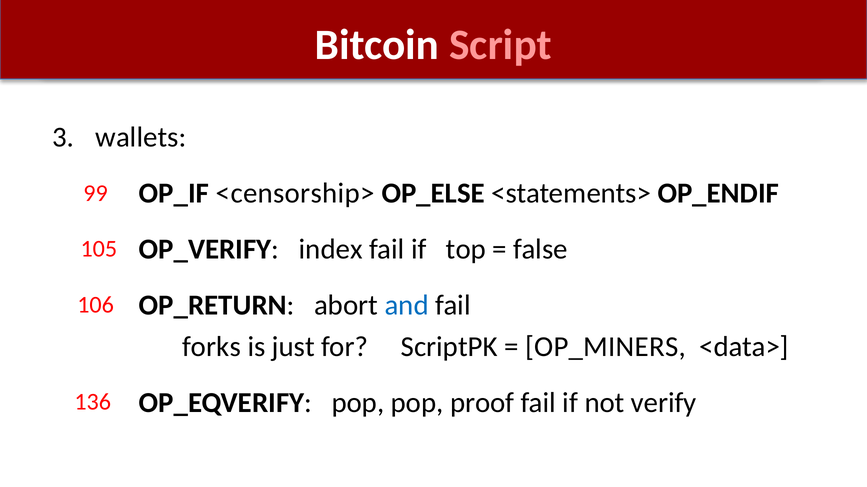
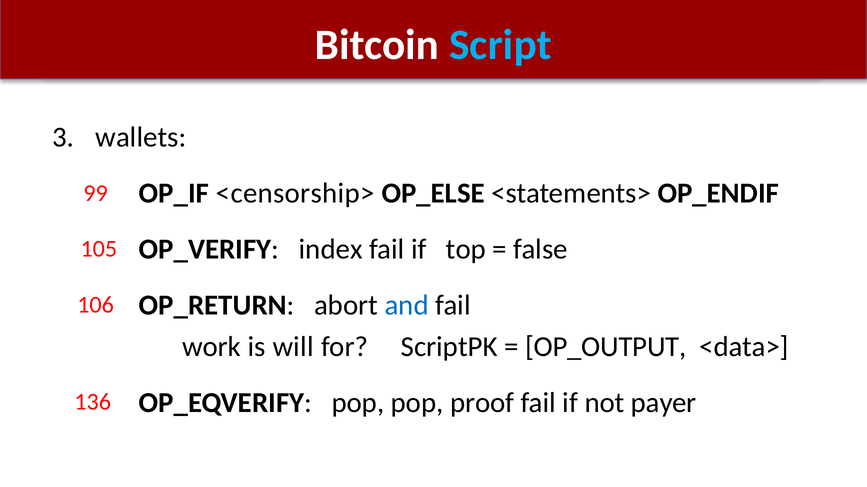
Script colour: pink -> light blue (500, 45)
forks: forks -> work (212, 347)
just: just -> will (293, 347)
OP_MINERS: OP_MINERS -> OP_OUTPUT (606, 347)
verify: verify -> payer (664, 403)
